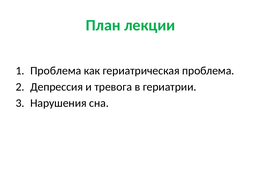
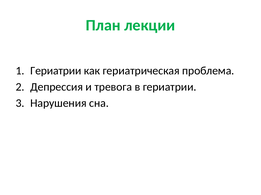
Проблема: Проблема -> Гериатрии (56, 71)
